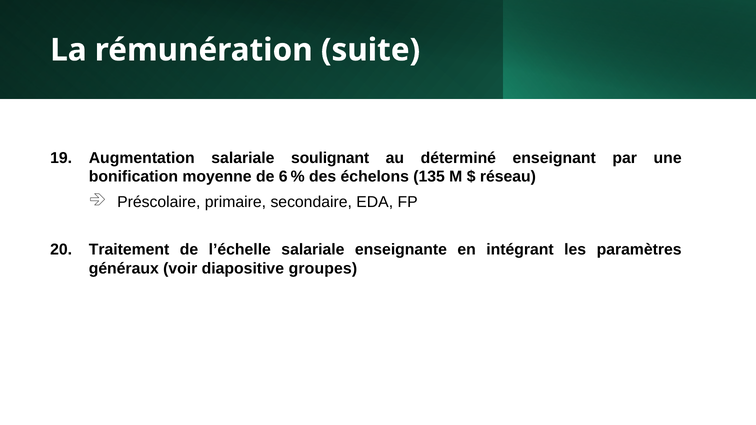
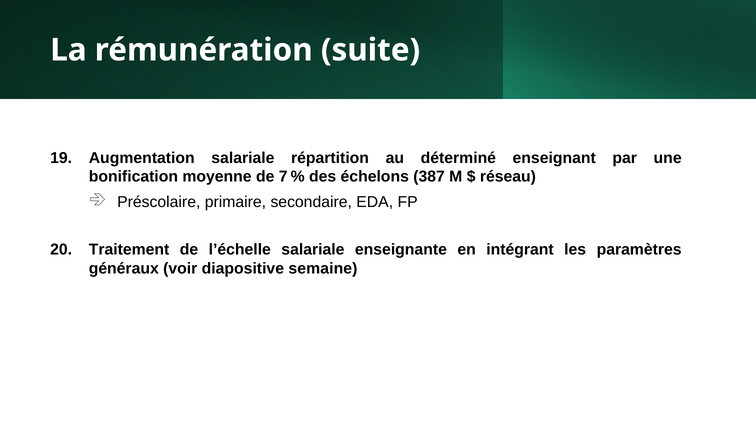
soulignant: soulignant -> répartition (330, 158)
6: 6 -> 7 (283, 177)
135: 135 -> 387 (429, 177)
groupes: groupes -> semaine (323, 269)
